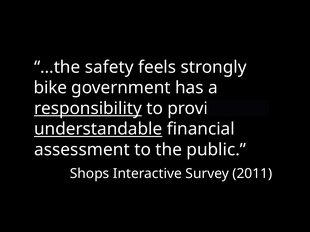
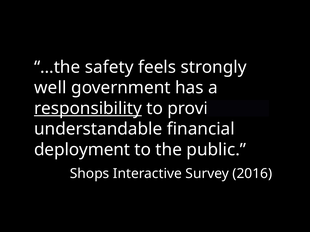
bike: bike -> well (50, 88)
understandable underline: present -> none (98, 129)
assessment: assessment -> deployment (82, 150)
2011: 2011 -> 2016 (252, 174)
